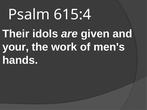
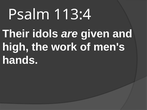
615:4: 615:4 -> 113:4 (72, 15)
your: your -> high (16, 47)
